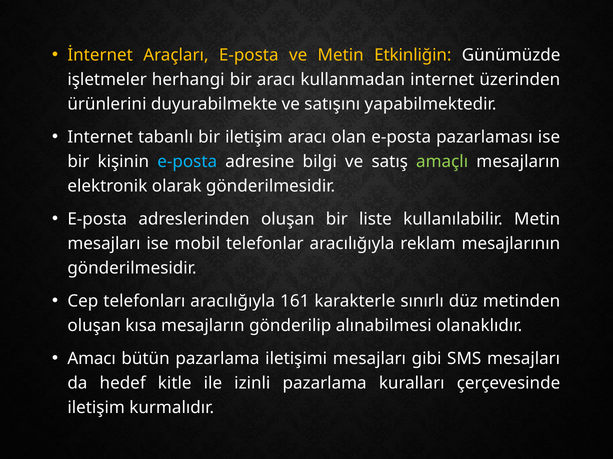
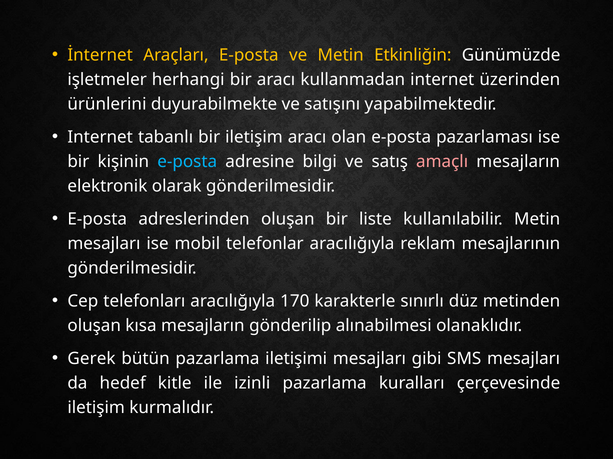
amaçlı colour: light green -> pink (442, 162)
161: 161 -> 170 (295, 302)
Amacı: Amacı -> Gerek (91, 359)
